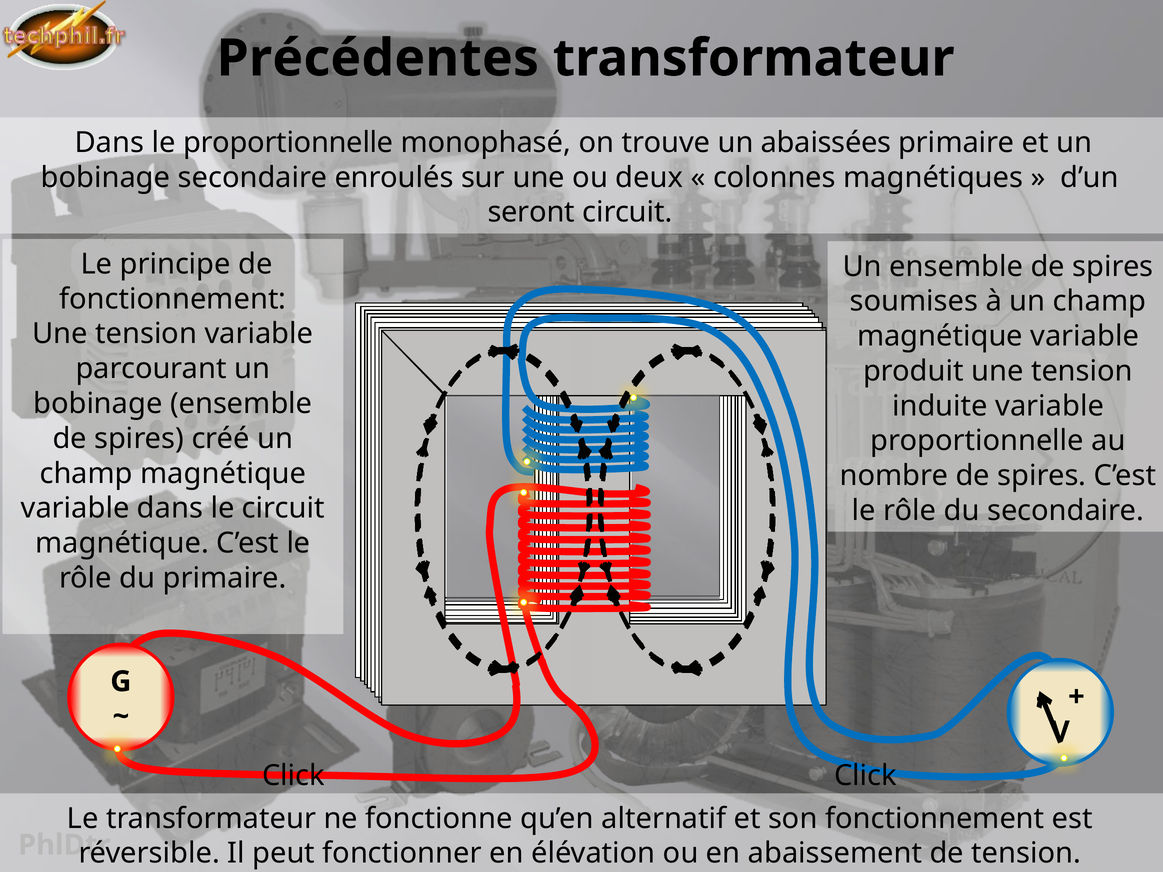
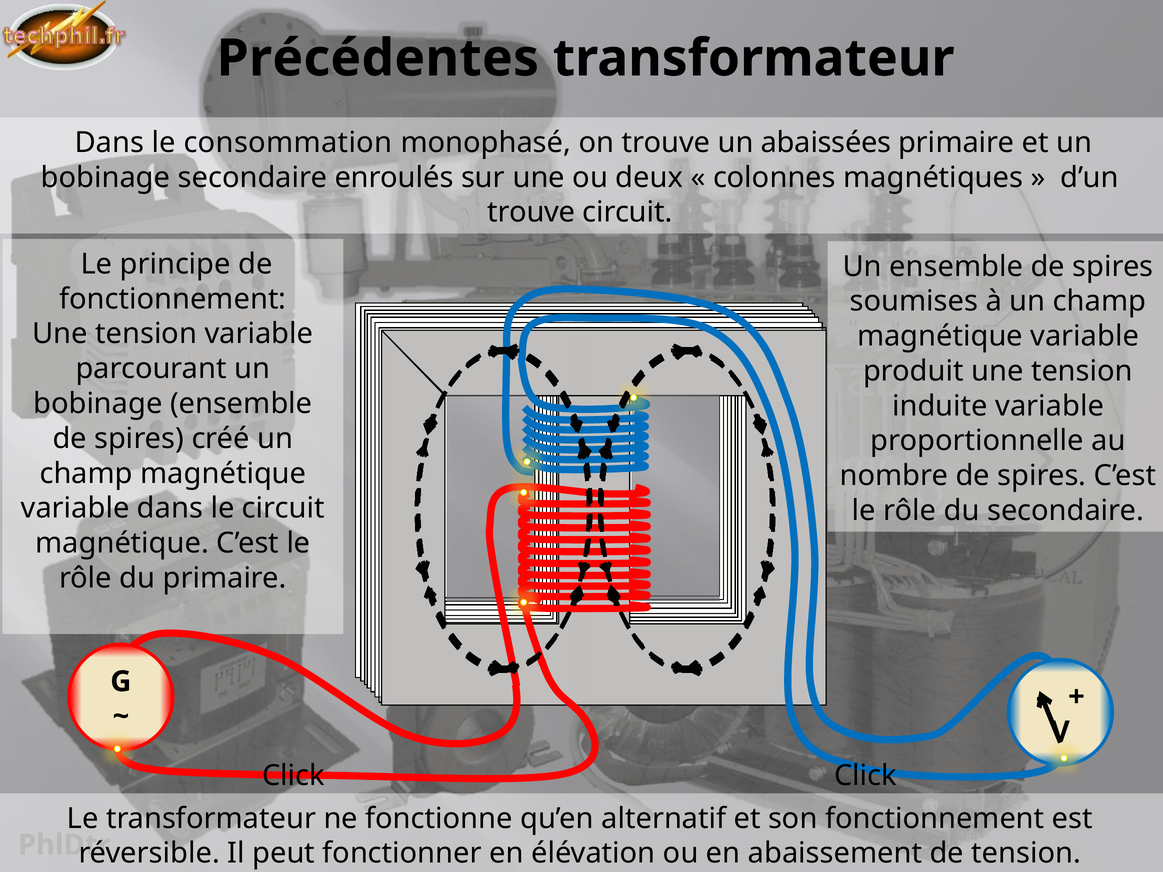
le proportionnelle: proportionnelle -> consommation (288, 143)
seront: seront -> trouve (531, 212)
